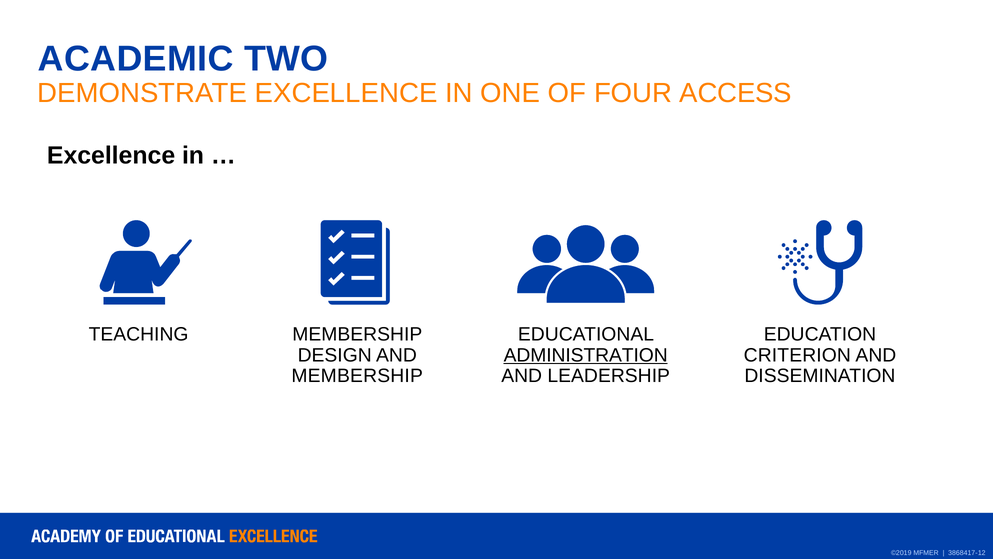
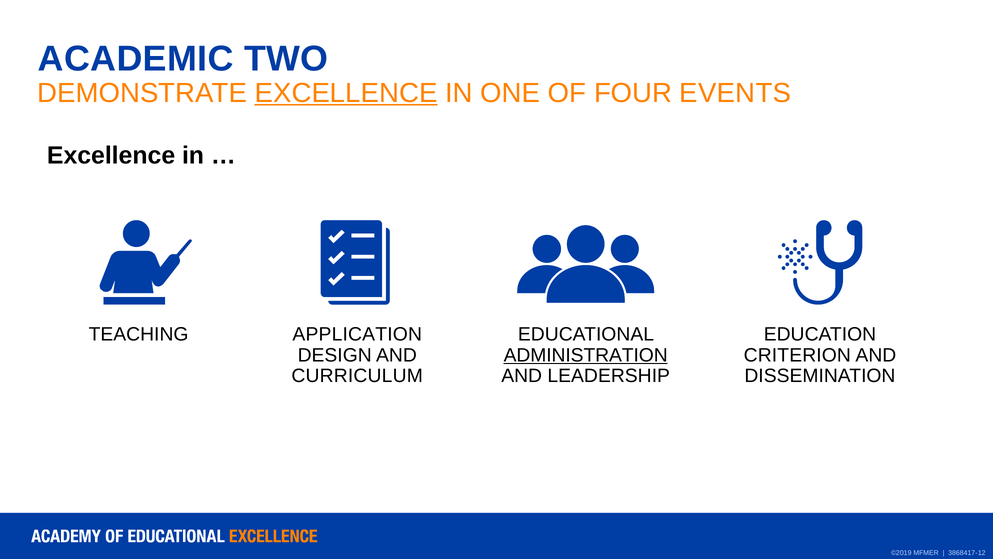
EXCELLENCE underline: none -> present (346, 93)
ACCESS: ACCESS -> EVENTS (735, 93)
TEACHING MEMBERSHIP: MEMBERSHIP -> APPLICATION (357, 334)
MEMBERSHIP: MEMBERSHIP -> CURRICULUM (357, 376)
